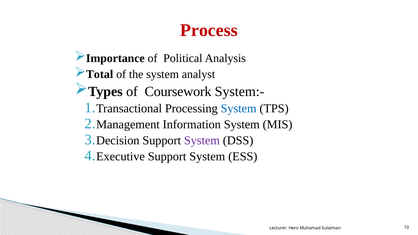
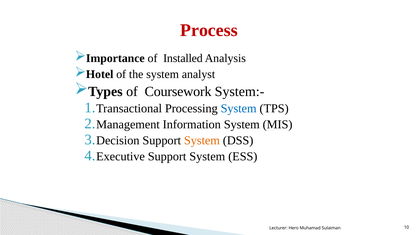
Political: Political -> Installed (183, 58)
Total: Total -> Hotel (100, 74)
System colour: purple -> orange (202, 141)
